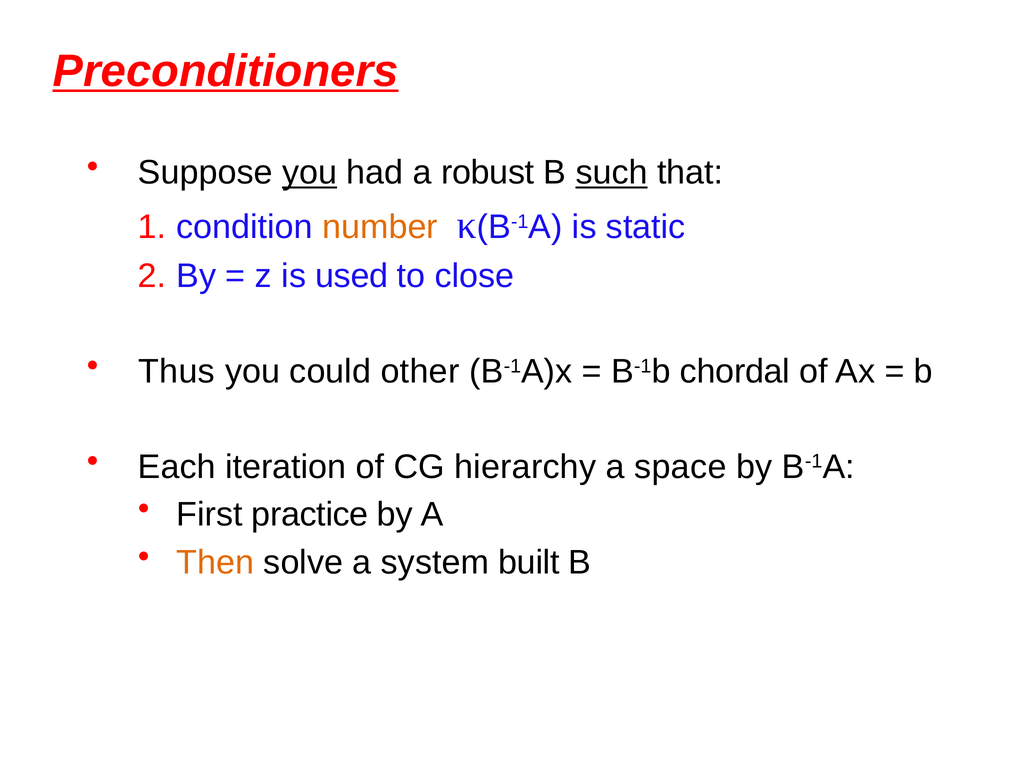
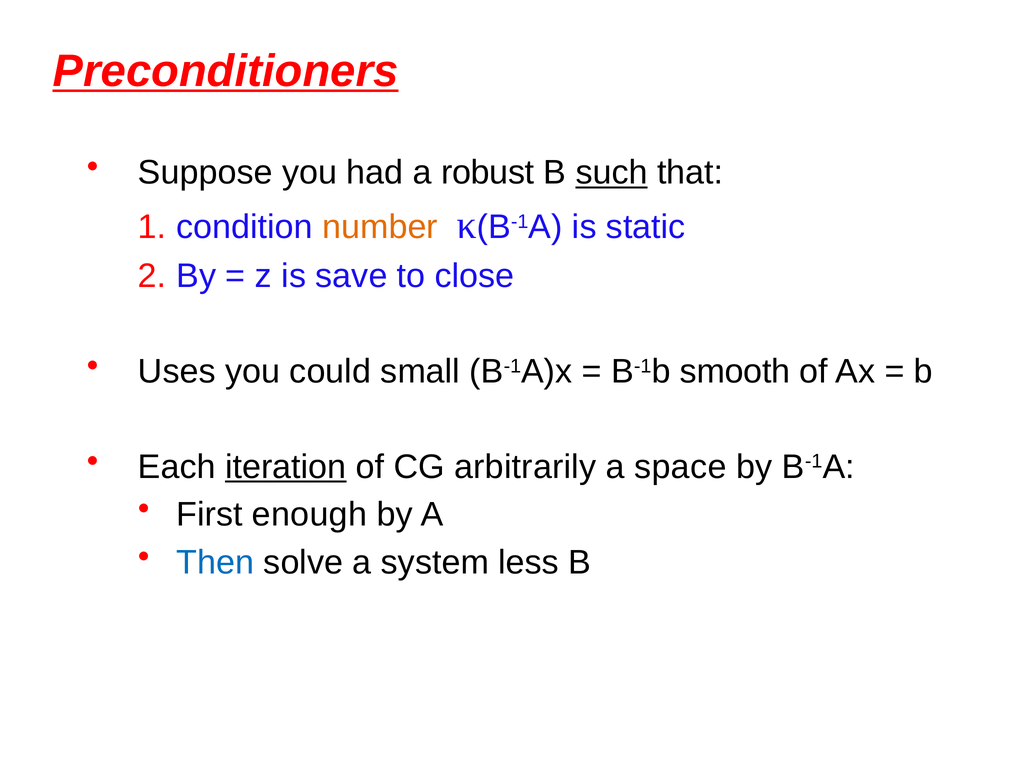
you underline: present -> none (310, 173)
used: used -> save (351, 276)
Thus: Thus -> Uses (177, 372)
other: other -> small (420, 372)
chordal: chordal -> smooth (735, 372)
iteration underline: none -> present (286, 467)
hierarchy: hierarchy -> arbitrarily (525, 467)
practice: practice -> enough (310, 515)
Then colour: orange -> blue (215, 563)
built: built -> less (529, 563)
